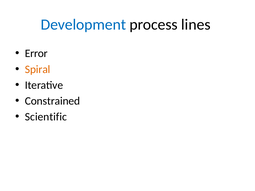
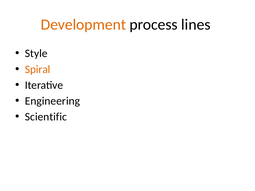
Development colour: blue -> orange (83, 25)
Error: Error -> Style (36, 53)
Constrained: Constrained -> Engineering (52, 101)
